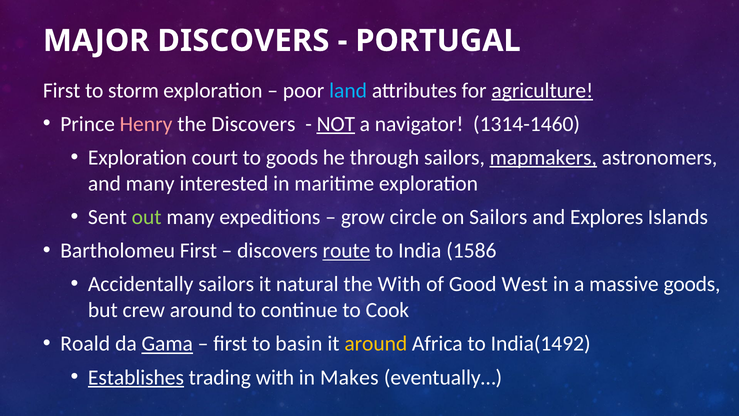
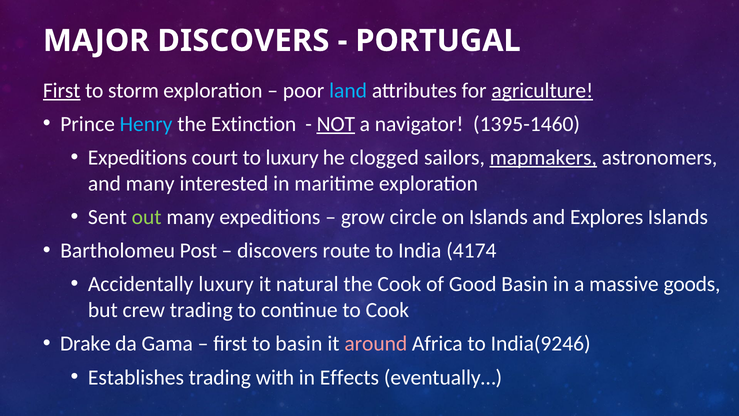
First underline: none -> present (62, 90)
Henry colour: pink -> light blue (146, 124)
the Discovers: Discovers -> Extinction (254, 124)
1314-1460: 1314-1460 -> 1395-1460 (527, 124)
Exploration: Exploration -> Expeditions (137, 157)
to goods: goods -> luxury (292, 157)
through: through -> clogged (384, 157)
on Sailors: Sailors -> Islands (498, 217)
Bartholomeu First: First -> Post (198, 251)
route underline: present -> none (346, 251)
1586: 1586 -> 4174 (471, 251)
Accidentally sailors: sailors -> luxury (226, 284)
the With: With -> Cook (399, 284)
Good West: West -> Basin (525, 284)
crew around: around -> trading (201, 310)
Roald: Roald -> Drake (85, 344)
Gama underline: present -> none (167, 344)
around colour: yellow -> pink (376, 344)
India(1492: India(1492 -> India(9246 (541, 344)
Establishes underline: present -> none (136, 377)
Makes: Makes -> Effects (349, 377)
